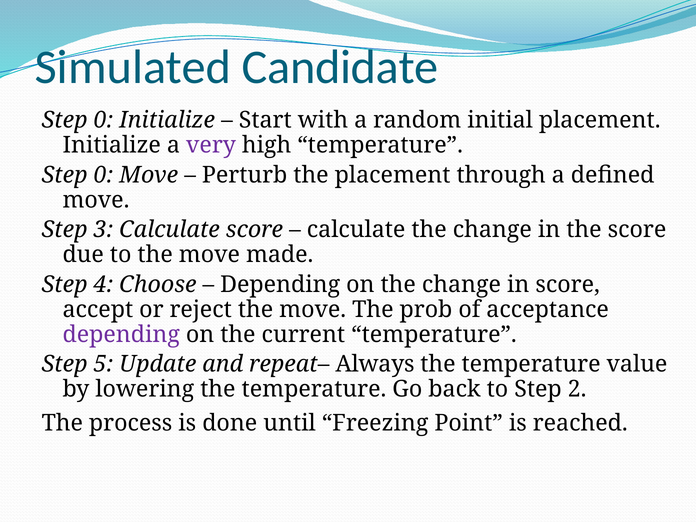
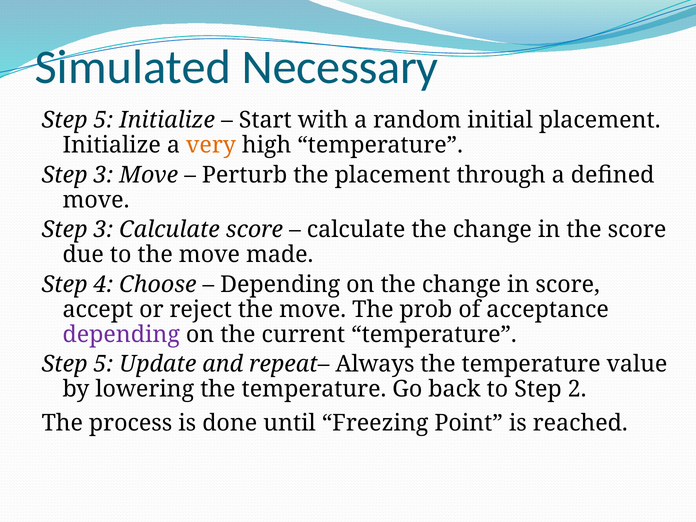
Candidate: Candidate -> Necessary (340, 67)
0: 0 -> 5 (103, 120)
very colour: purple -> orange (211, 145)
0: 0 -> 3 (103, 175)
